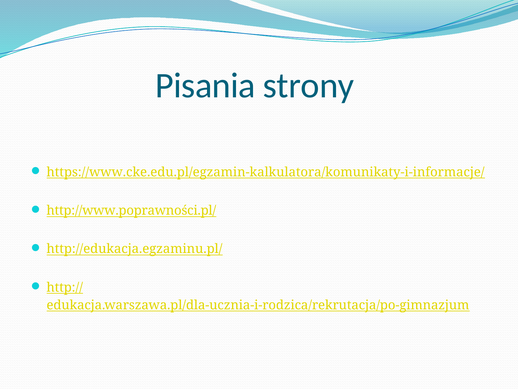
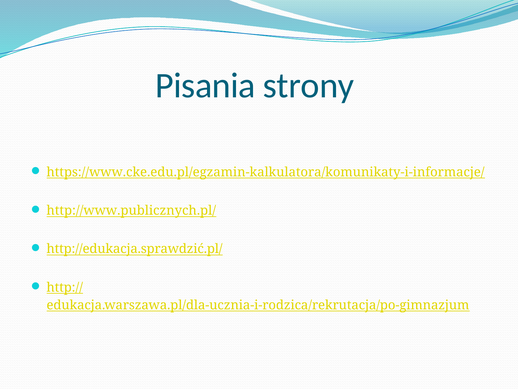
http://www.poprawności.pl/: http://www.poprawności.pl/ -> http://www.publicznych.pl/ (131, 210)
http://edukacja.egzaminu.pl/: http://edukacja.egzaminu.pl/ -> http://edukacja.sprawdzić.pl/ (135, 249)
